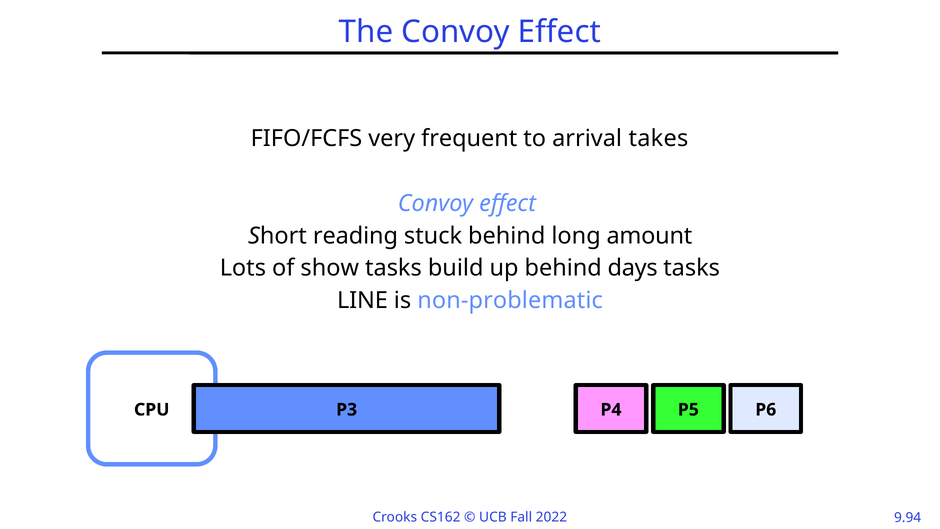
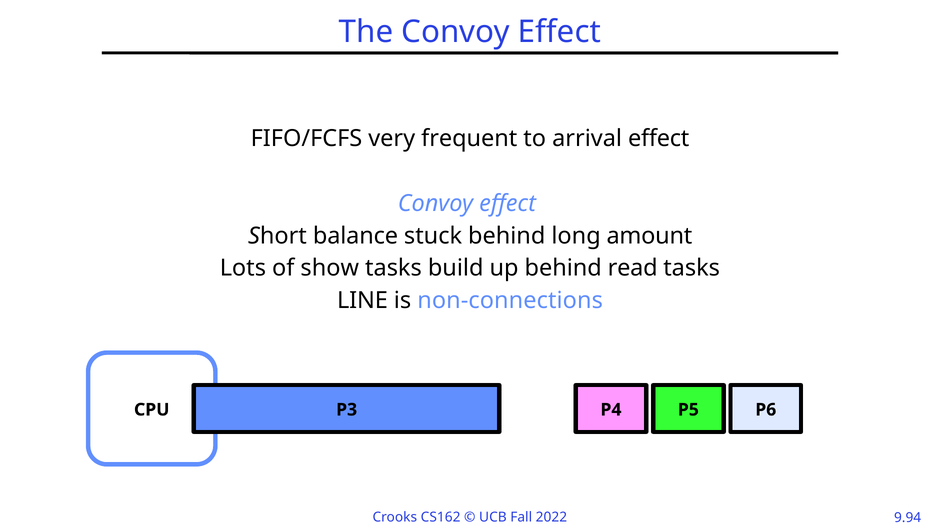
arrival takes: takes -> effect (659, 138)
reading: reading -> balance (355, 236)
days: days -> read (633, 268)
non-problematic: non-problematic -> non-connections (510, 300)
